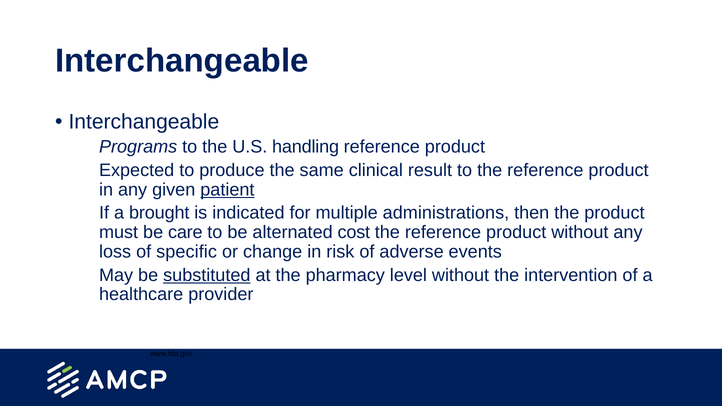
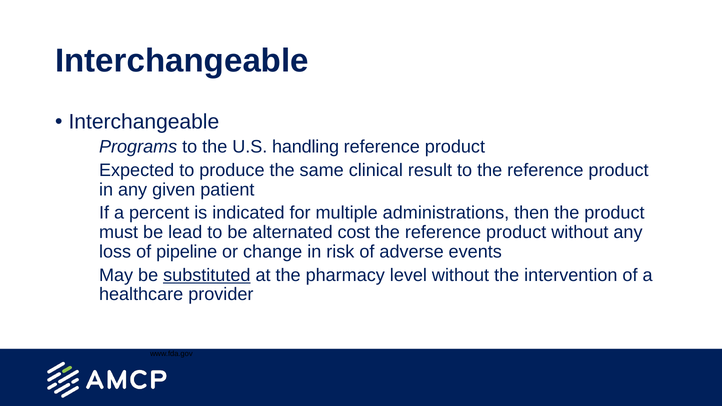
patient underline: present -> none (227, 190)
brought: brought -> percent (159, 213)
care: care -> lead (185, 232)
specific: specific -> pipeline (187, 252)
